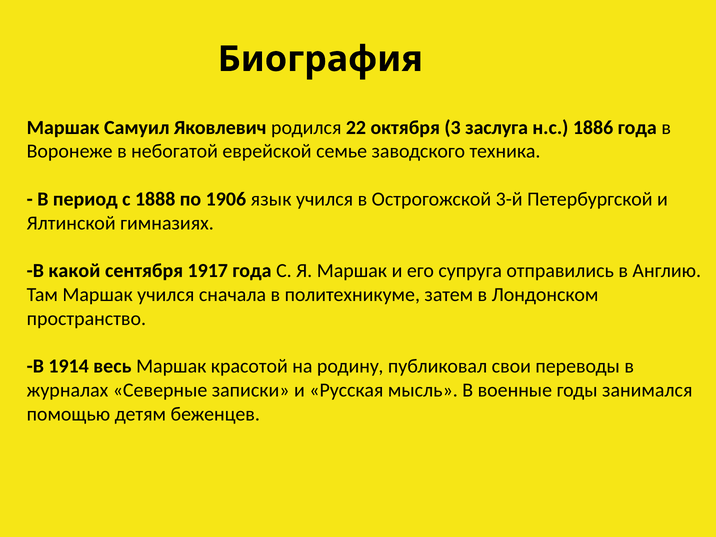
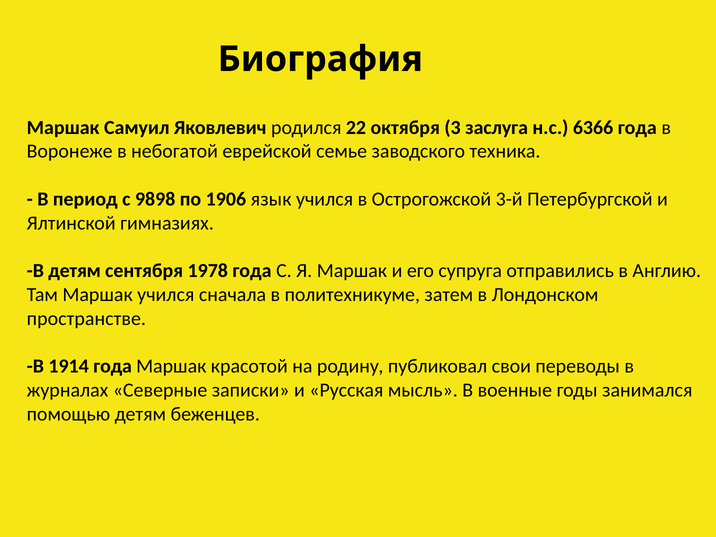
1886: 1886 -> 6366 (593, 127)
1888: 1888 -> 9898 (155, 199)
В какой: какой -> детям (75, 271)
1917: 1917 -> 1978 (208, 271)
пространство: пространство -> пространстве (86, 318)
1914 весь: весь -> года (113, 366)
